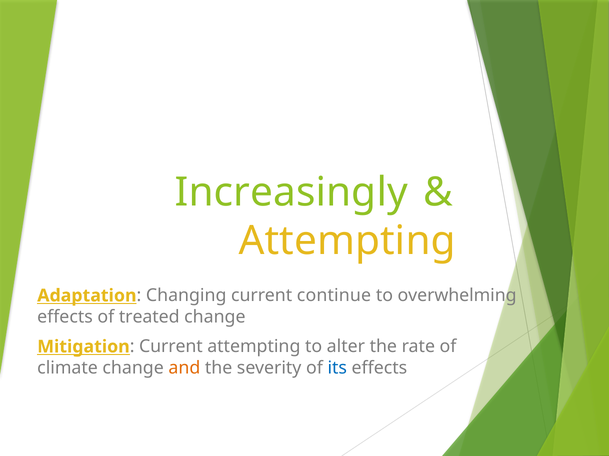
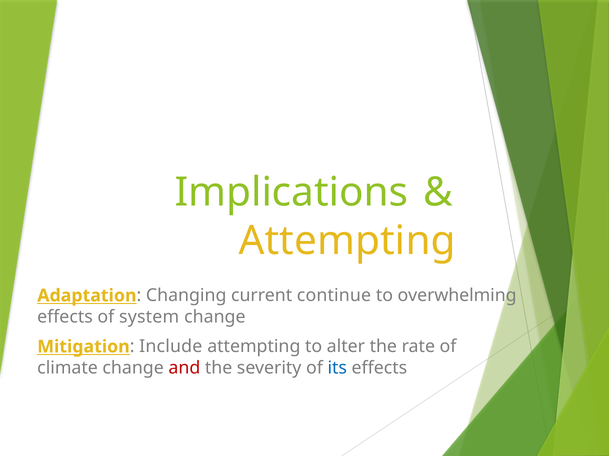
Increasingly: Increasingly -> Implications (291, 193)
treated: treated -> system (149, 317)
Current: Current -> Include (171, 347)
and colour: orange -> red (184, 368)
